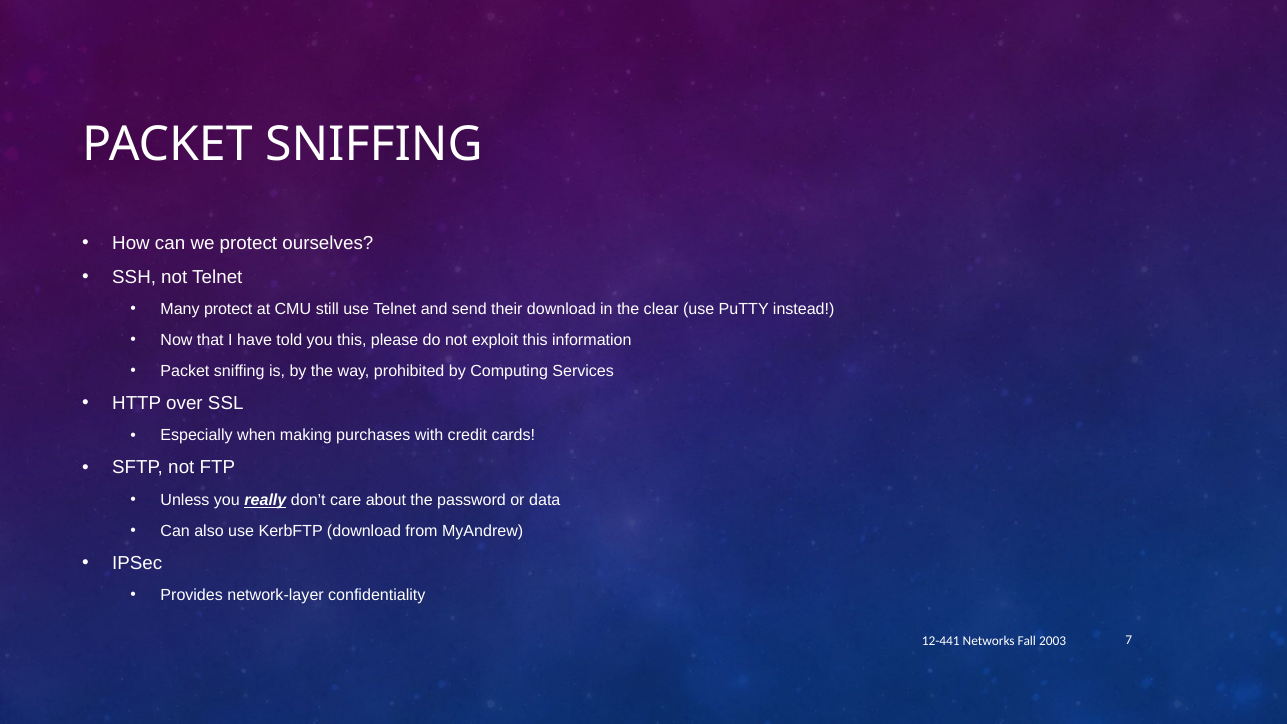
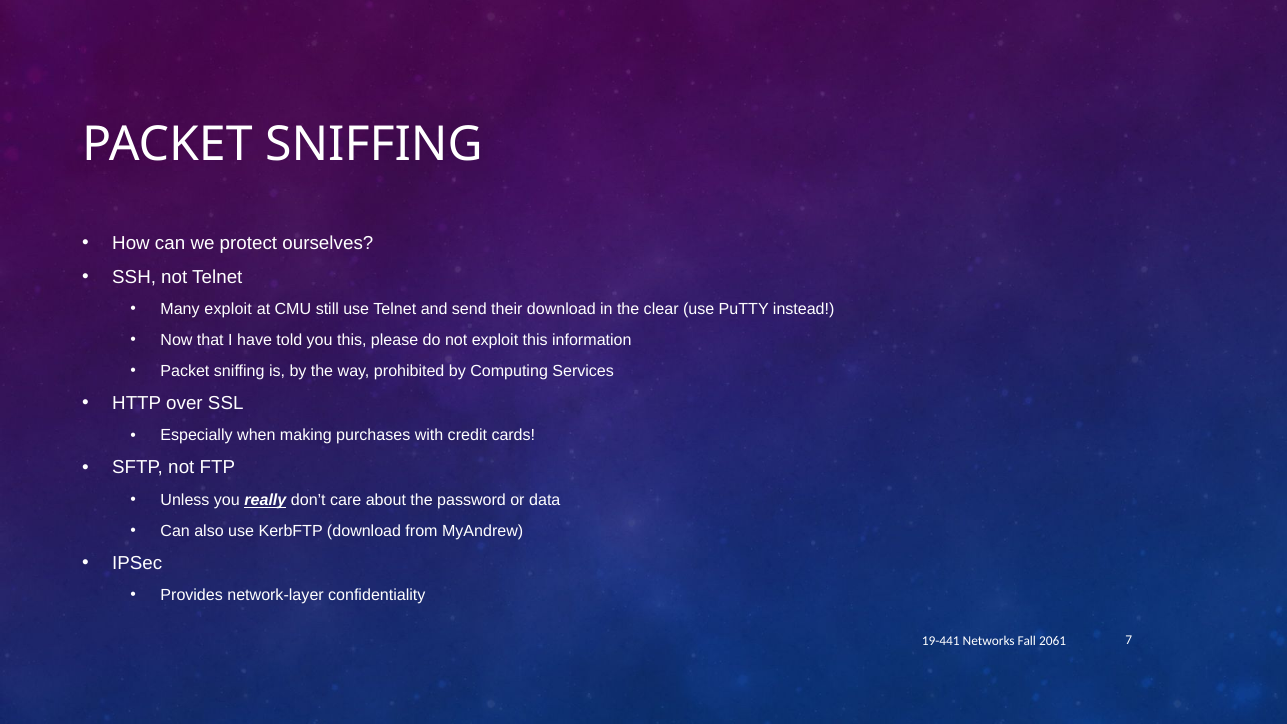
Many protect: protect -> exploit (228, 309)
12-441: 12-441 -> 19-441 (941, 641)
2003: 2003 -> 2061 (1053, 641)
